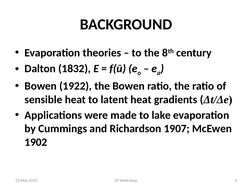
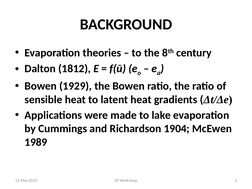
1832: 1832 -> 1812 (75, 69)
1922: 1922 -> 1929 (76, 86)
1907: 1907 -> 1904 (177, 129)
1902: 1902 -> 1989 (36, 142)
